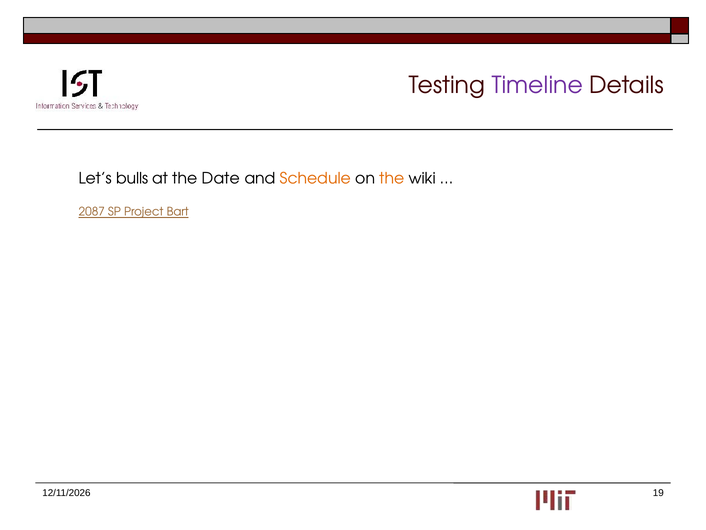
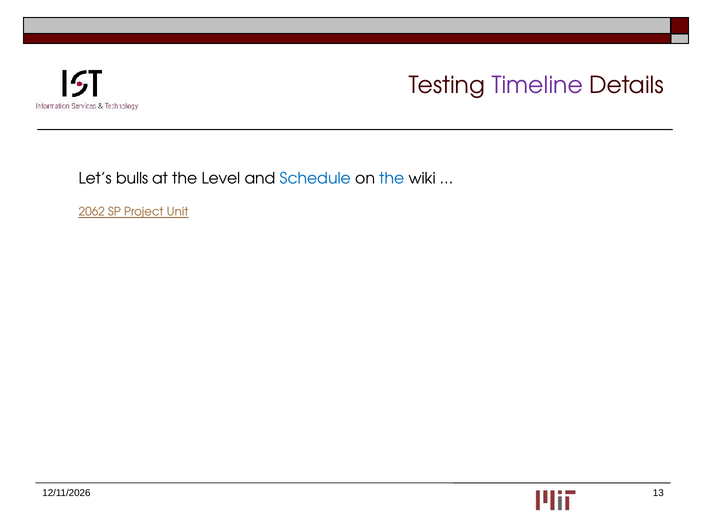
Date: Date -> Level (221, 178)
Schedule colour: orange -> blue (315, 178)
the colour: orange -> blue (392, 178)
2087: 2087 -> 2062 (92, 212)
Bart: Bart -> Unit (178, 212)
19: 19 -> 13 (658, 493)
